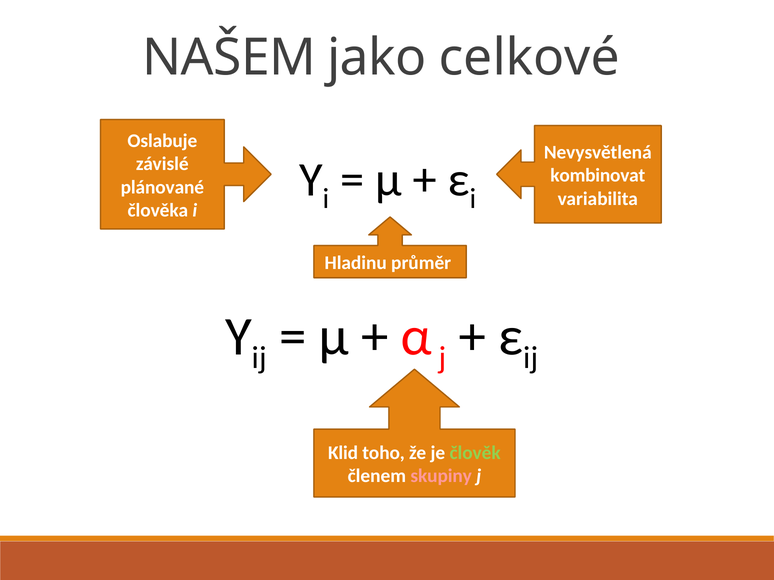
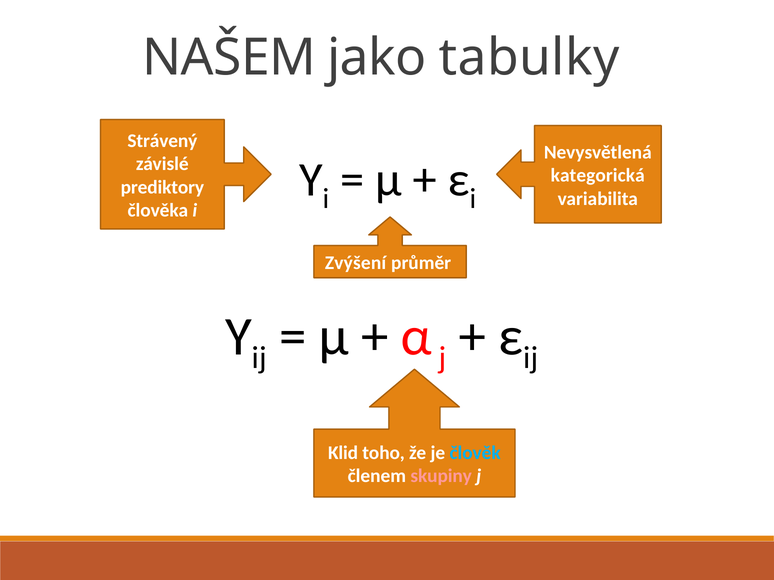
celkové: celkové -> tabulky (529, 58)
Oslabuje: Oslabuje -> Strávený (162, 141)
kombinovat: kombinovat -> kategorická (598, 176)
plánované: plánované -> prediktory (162, 187)
Hladinu: Hladinu -> Zvýšení (356, 263)
člověk colour: light green -> light blue (475, 453)
